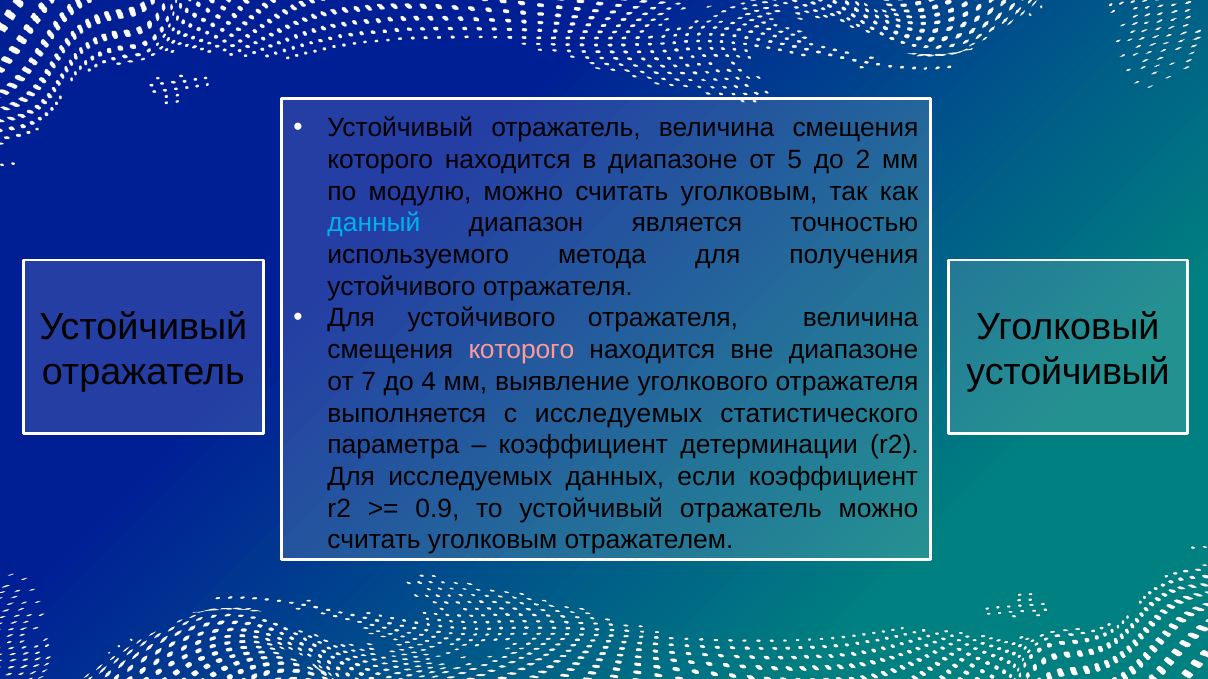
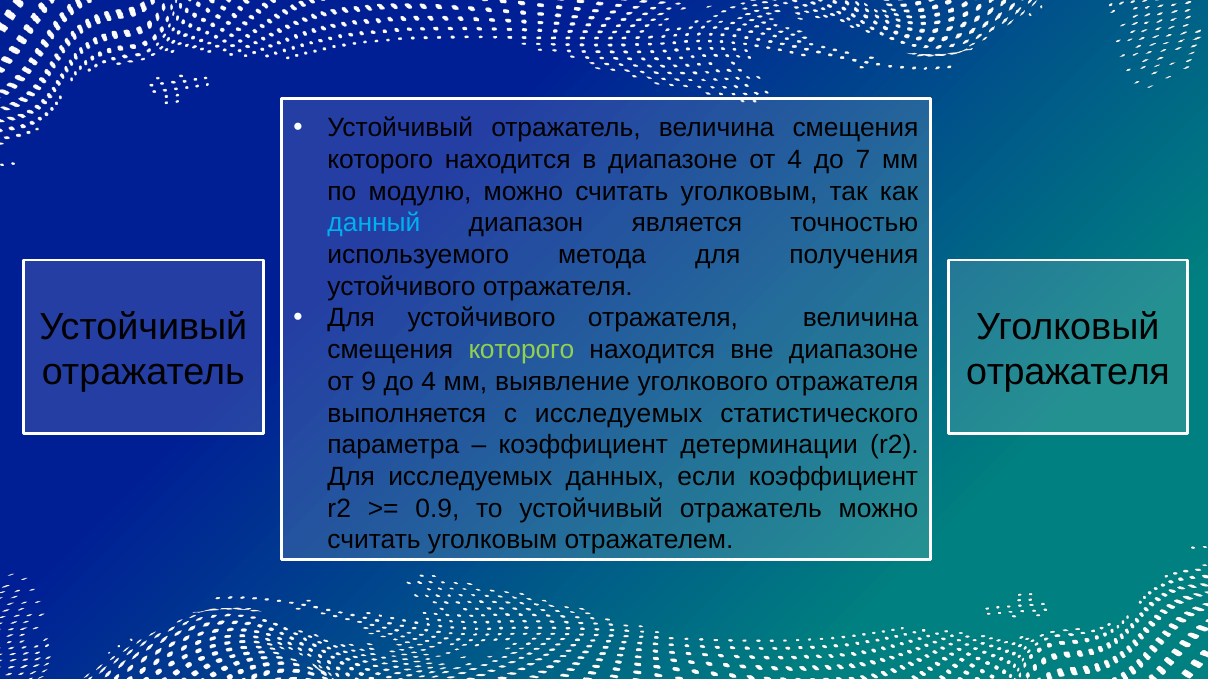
от 5: 5 -> 4 (795, 160)
2: 2 -> 7 (863, 160)
которого colour: pink -> light green (521, 350)
устойчивый: устойчивый -> отражателя (1068, 372)
7: 7 -> 9 (369, 382)
